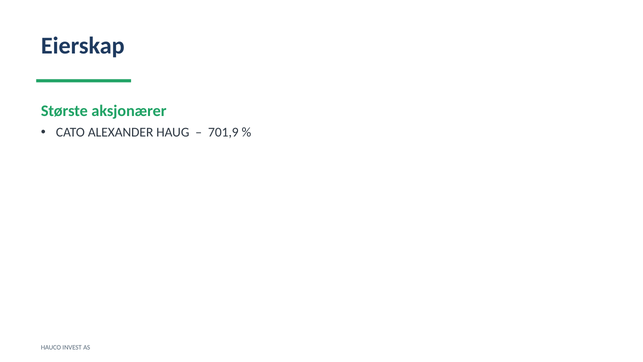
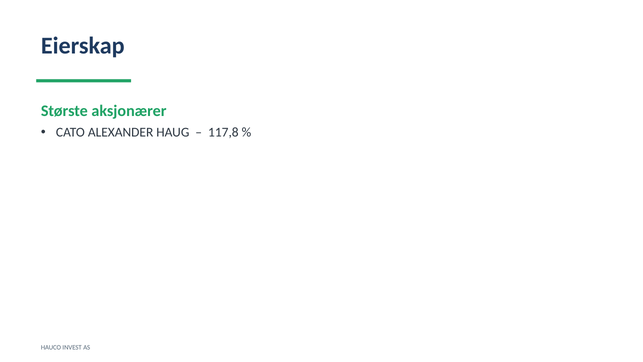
701,9: 701,9 -> 117,8 (223, 132)
